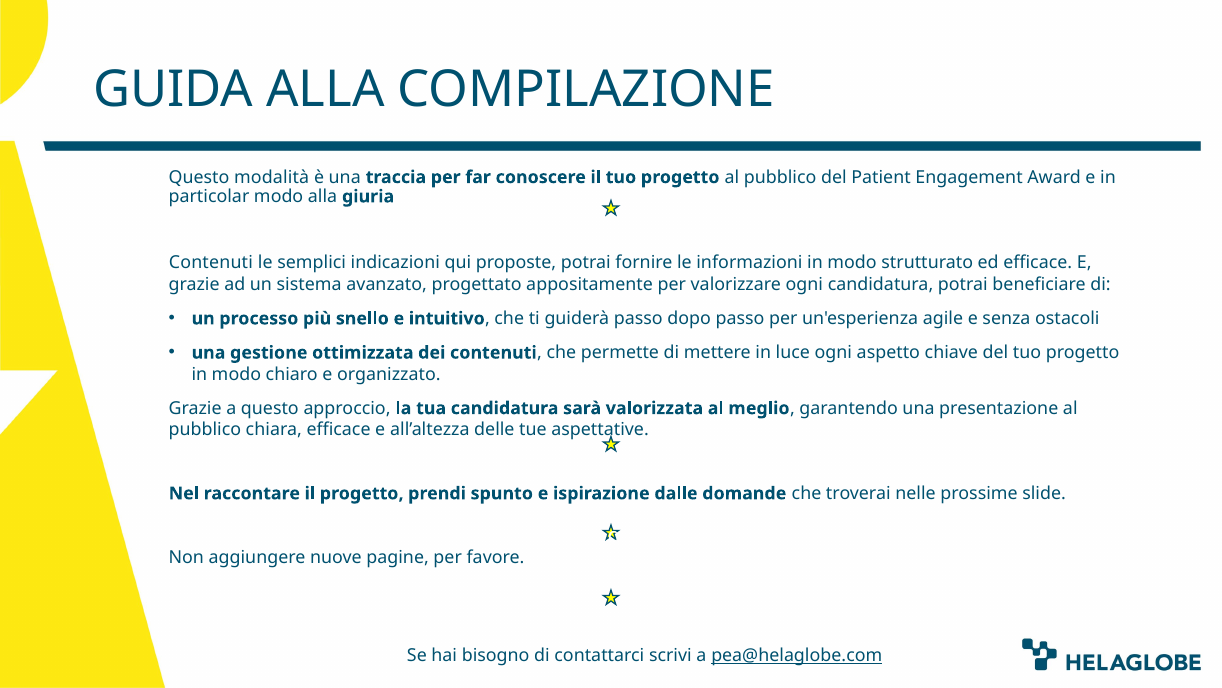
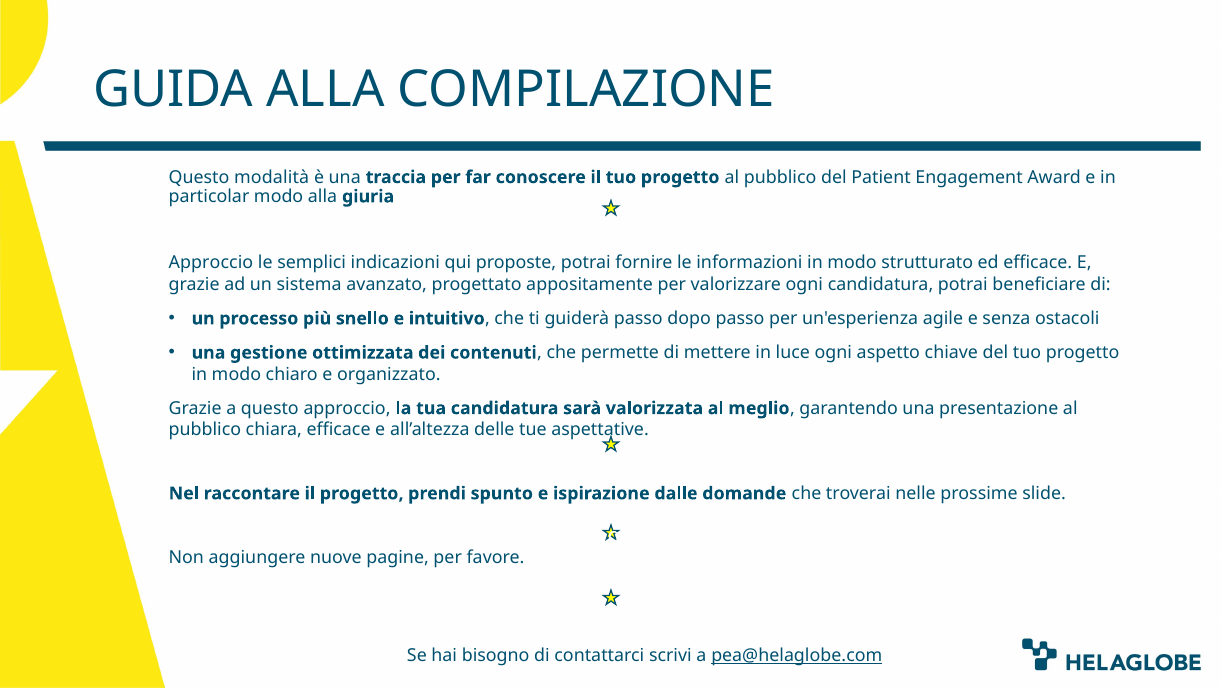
Contenuti: Contenuti -> Approccio (211, 263)
